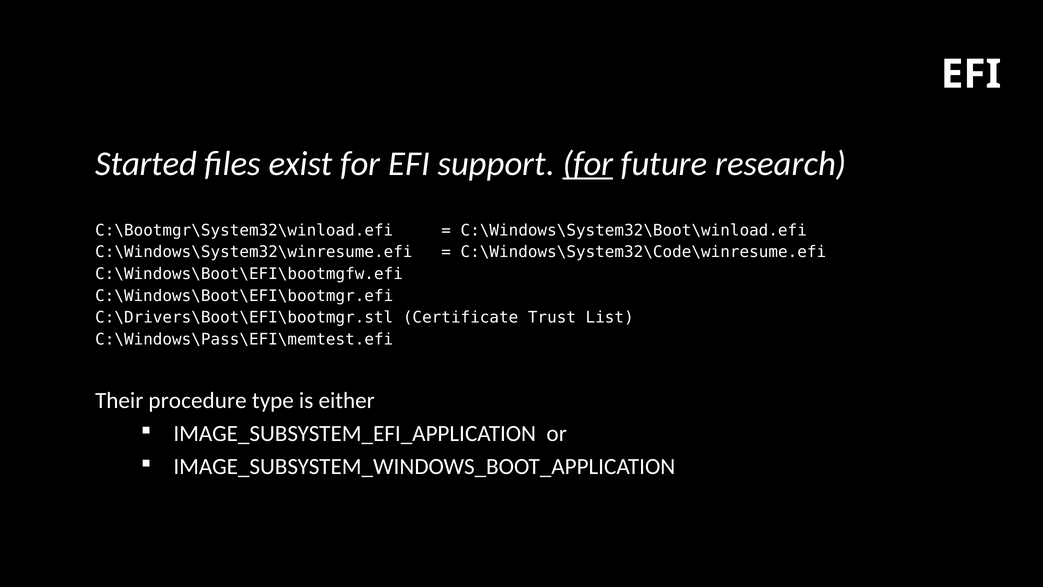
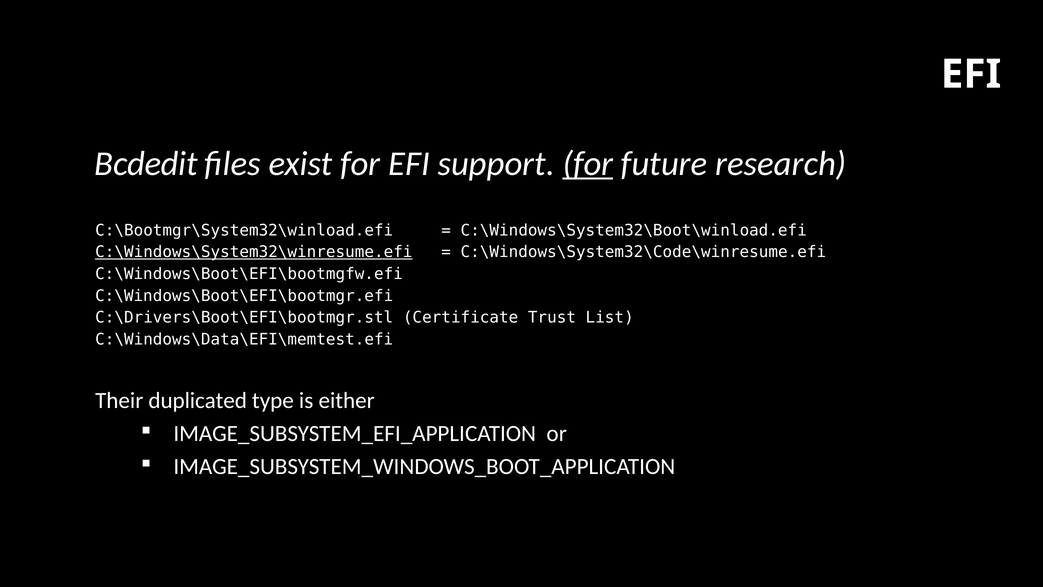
Started: Started -> Bcdedit (146, 164)
C:\Windows\System32\winresume.efi underline: none -> present (254, 252)
C:\Windows\Pass\EFI\memtest.efi: C:\Windows\Pass\EFI\memtest.efi -> C:\Windows\Data\EFI\memtest.efi (244, 339)
procedure: procedure -> duplicated (198, 400)
